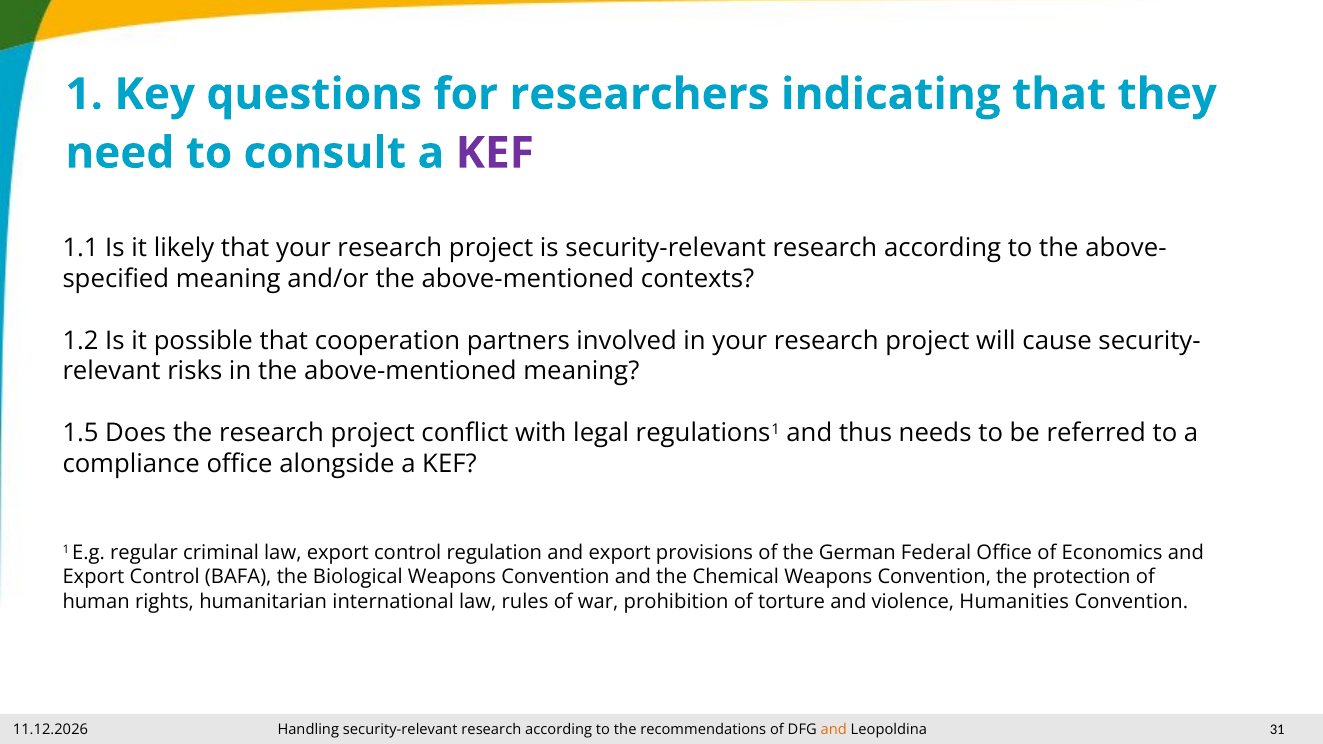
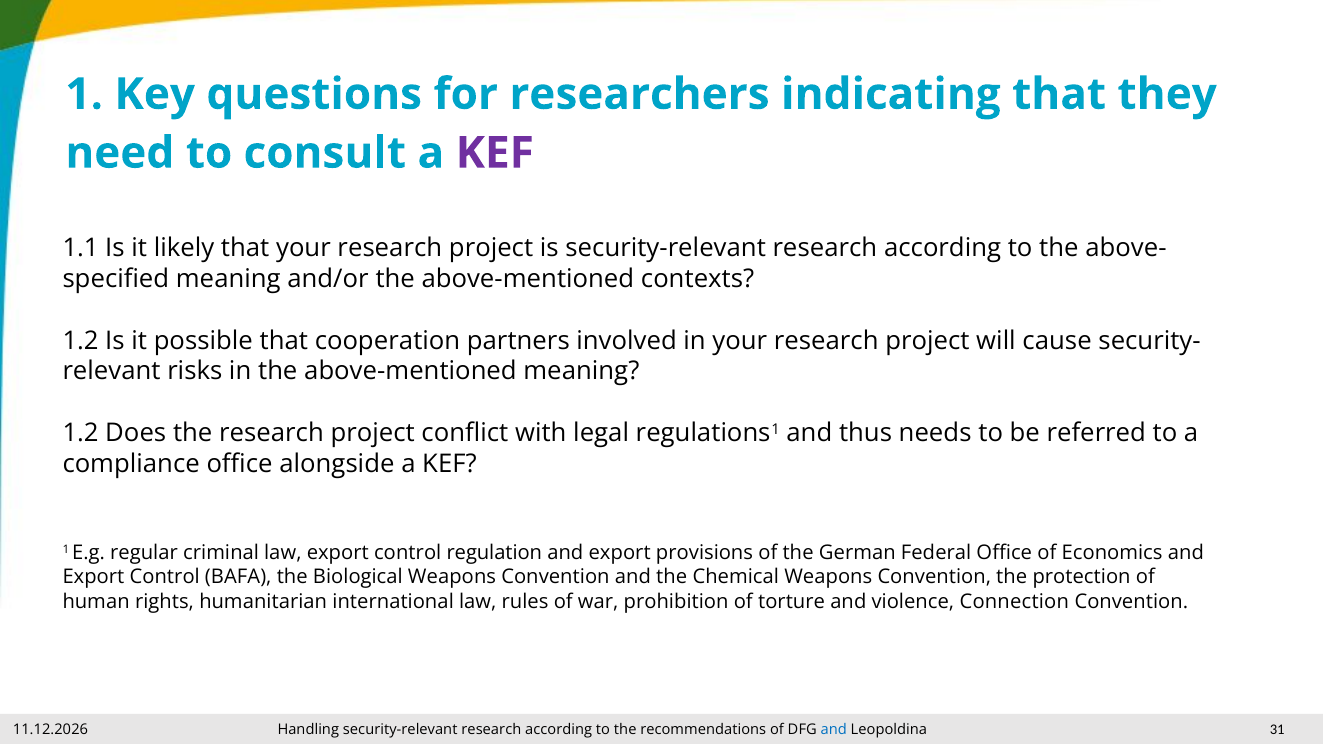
1.5: 1.5 -> 1.2 (81, 433)
Humanities: Humanities -> Connection (1014, 602)
and colour: orange -> blue (834, 730)
